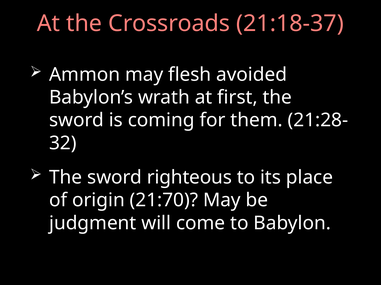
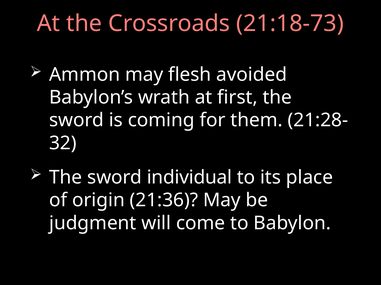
21:18-37: 21:18-37 -> 21:18-73 (290, 24)
righteous: righteous -> individual (189, 178)
21:70: 21:70 -> 21:36 (164, 201)
